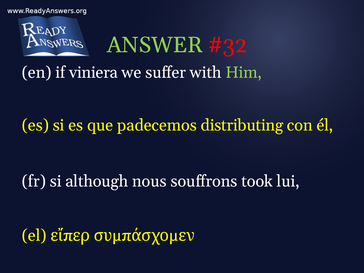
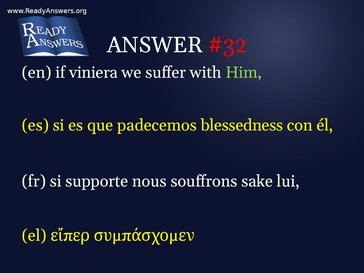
ANSWER colour: light green -> white (155, 45)
distributing: distributing -> blessedness (242, 125)
although: although -> supporte (97, 181)
took: took -> sake (257, 181)
